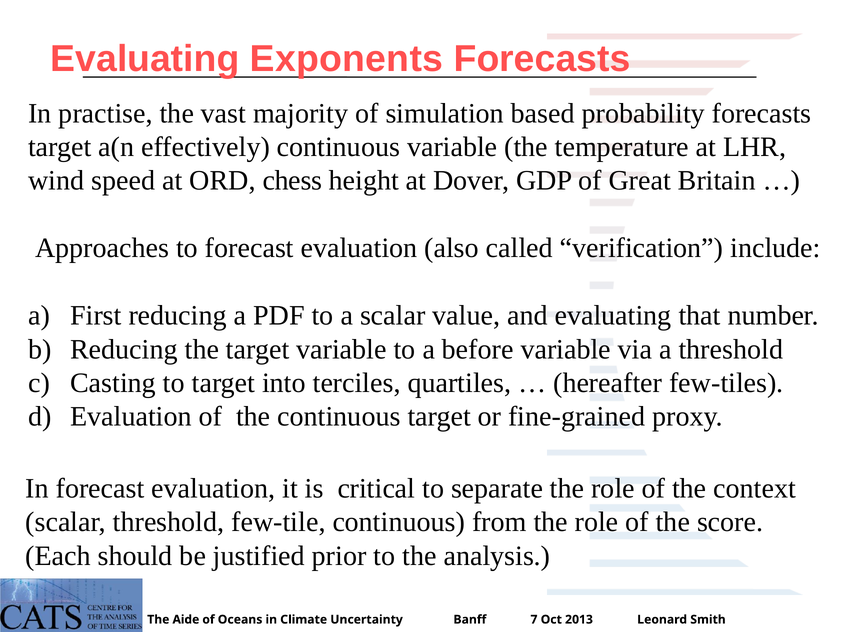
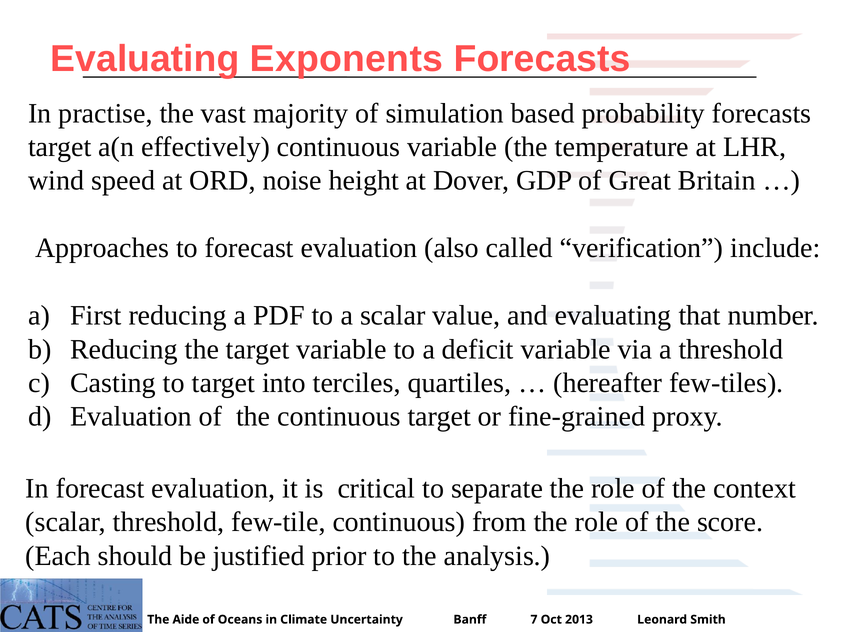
chess: chess -> noise (292, 181)
before: before -> deficit (478, 349)
